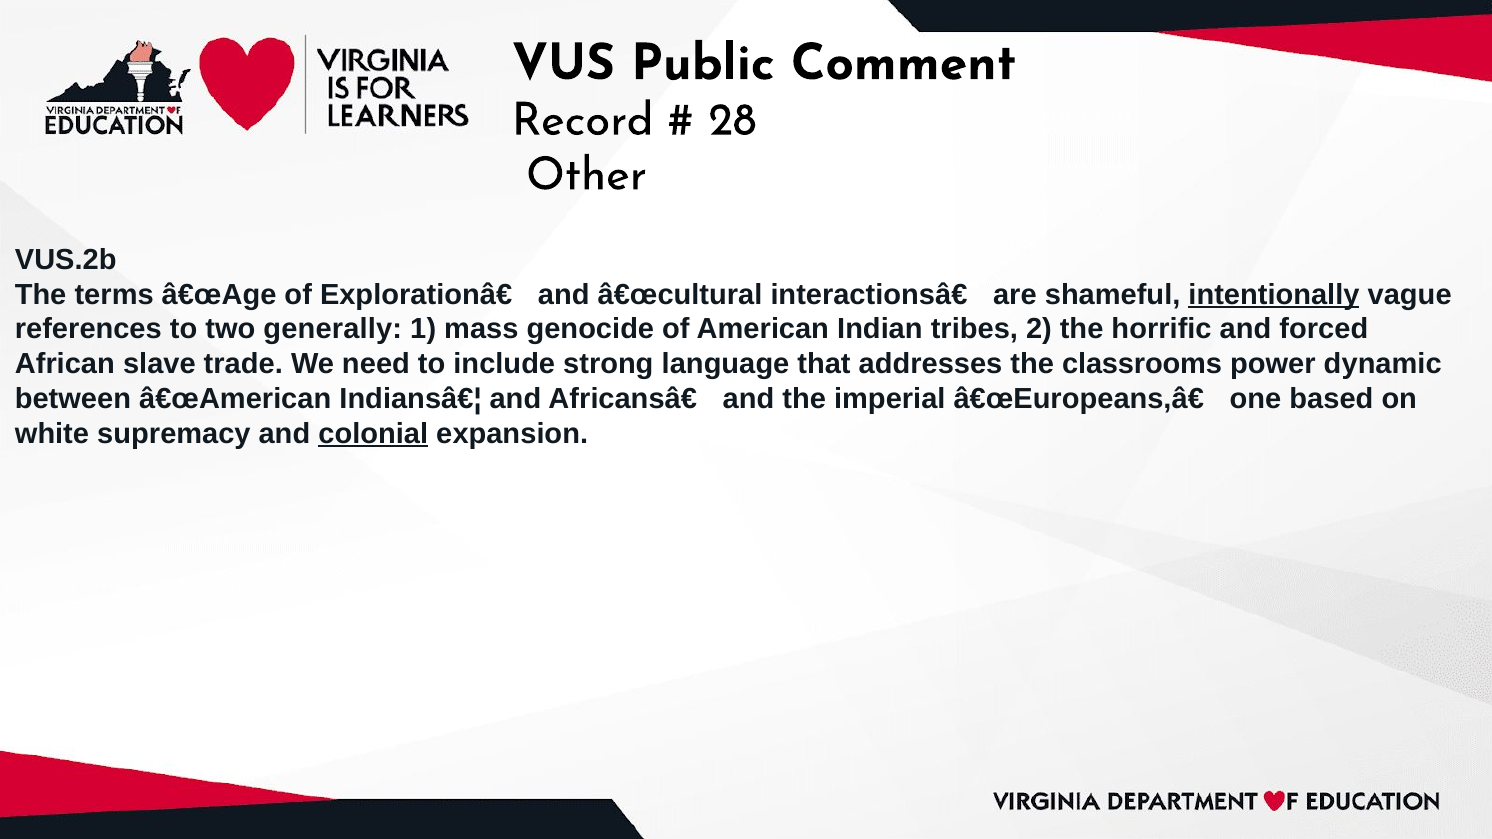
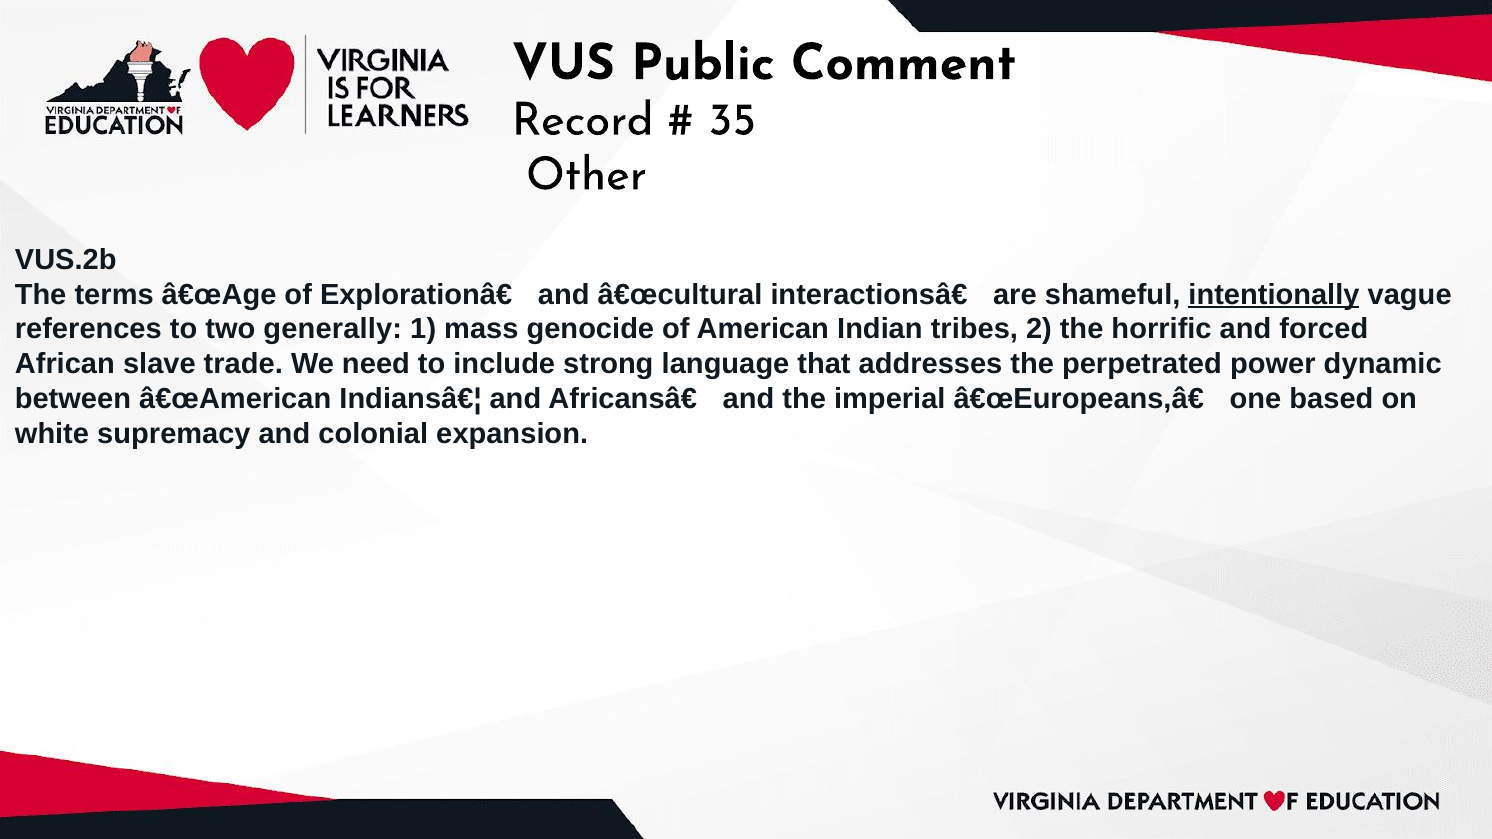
28: 28 -> 35 (732, 120)
classrooms: classrooms -> perpetrated (1142, 364)
colonial underline: present -> none (373, 434)
